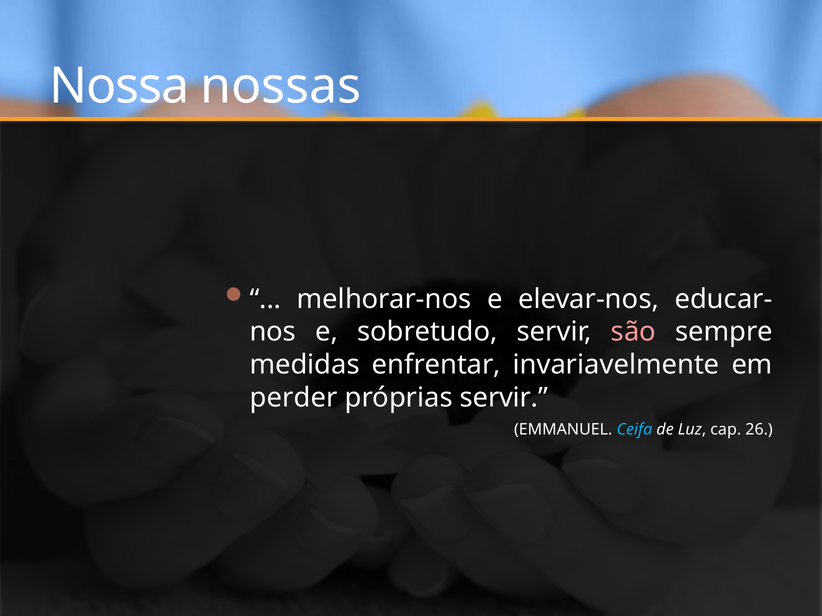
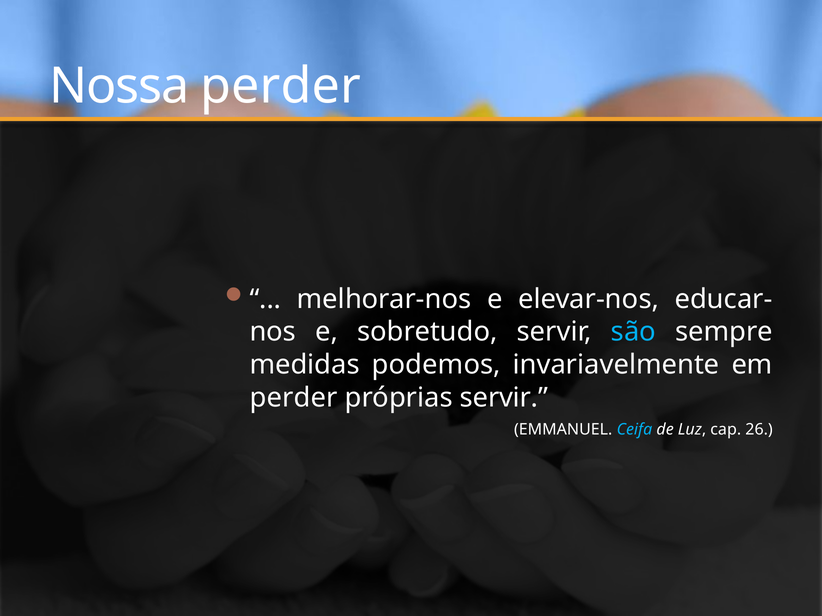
Nossa nossas: nossas -> perder (281, 86)
são colour: pink -> light blue (633, 332)
enfrentar: enfrentar -> podemos (436, 365)
